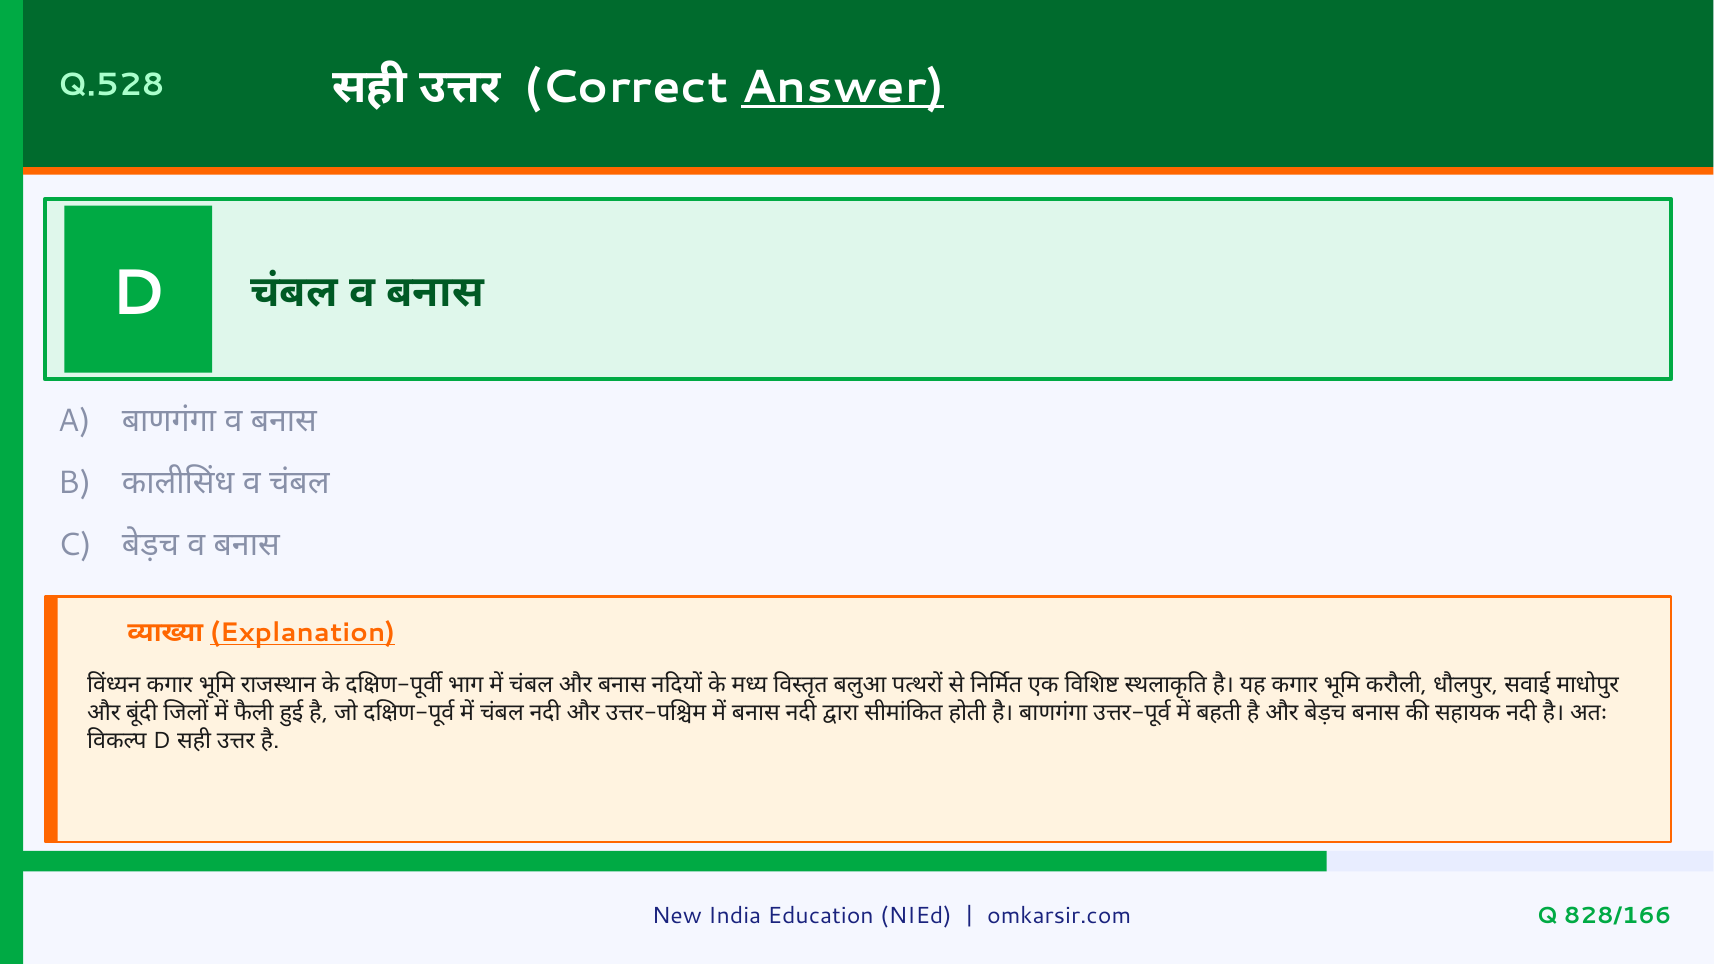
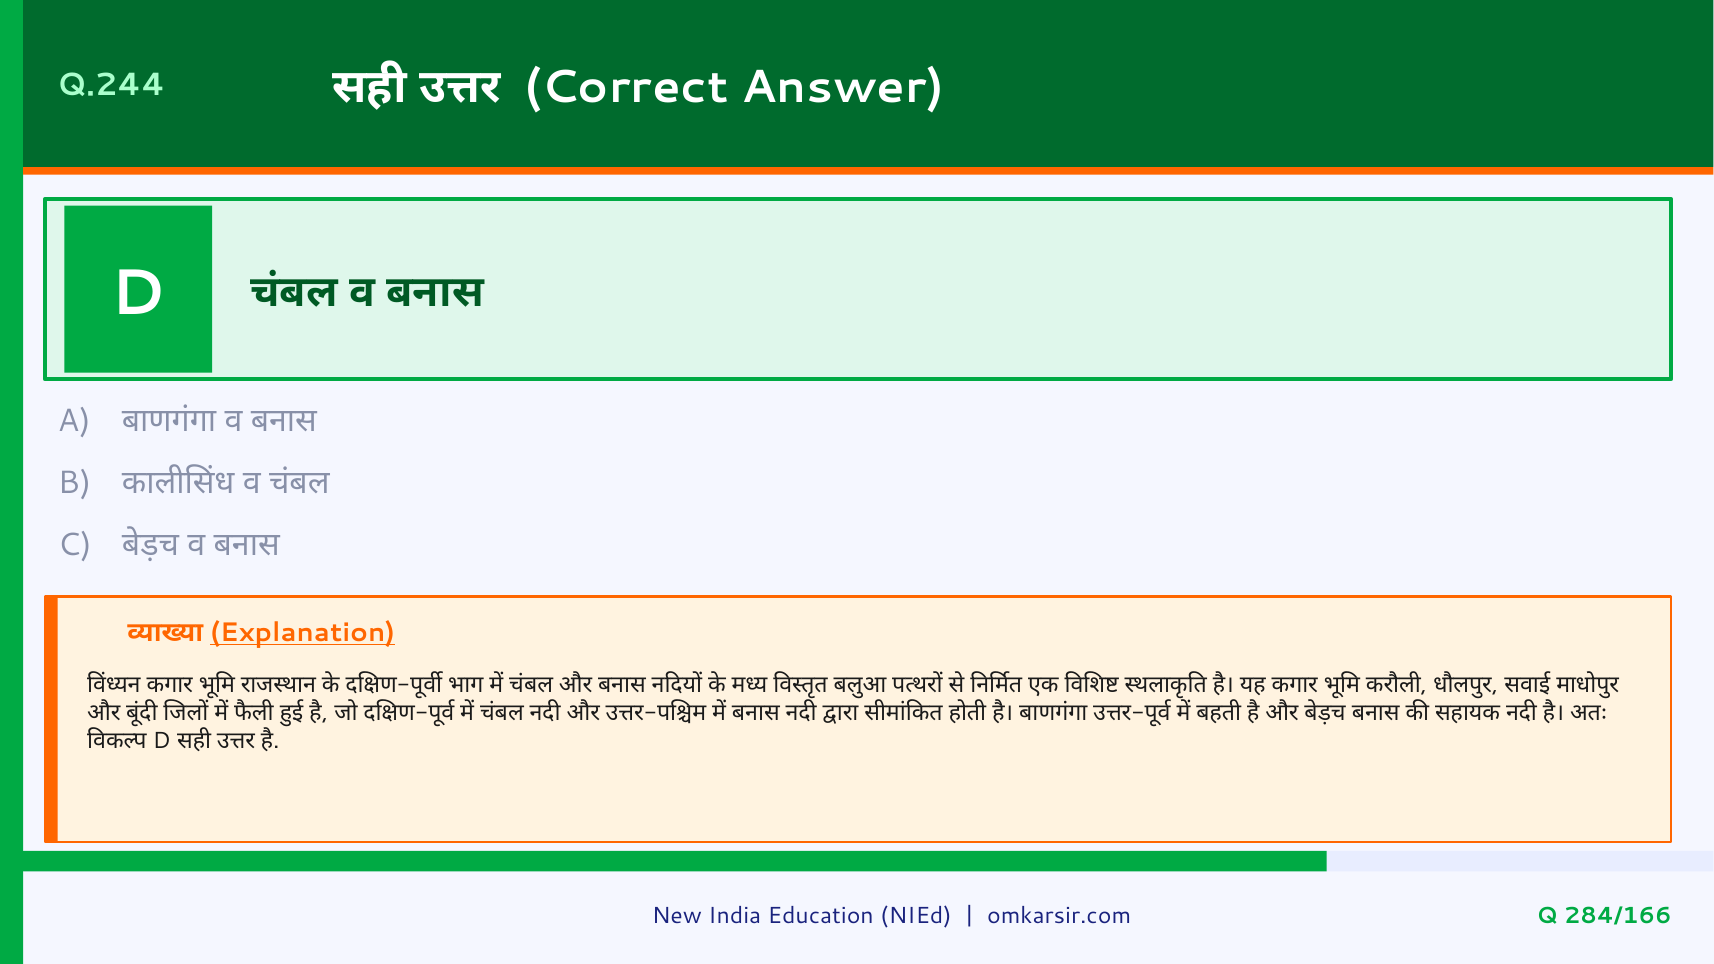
Q.528: Q.528 -> Q.244 (111, 84)
Answer underline: present -> none (843, 87)
828/166: 828/166 -> 284/166 (1618, 916)
